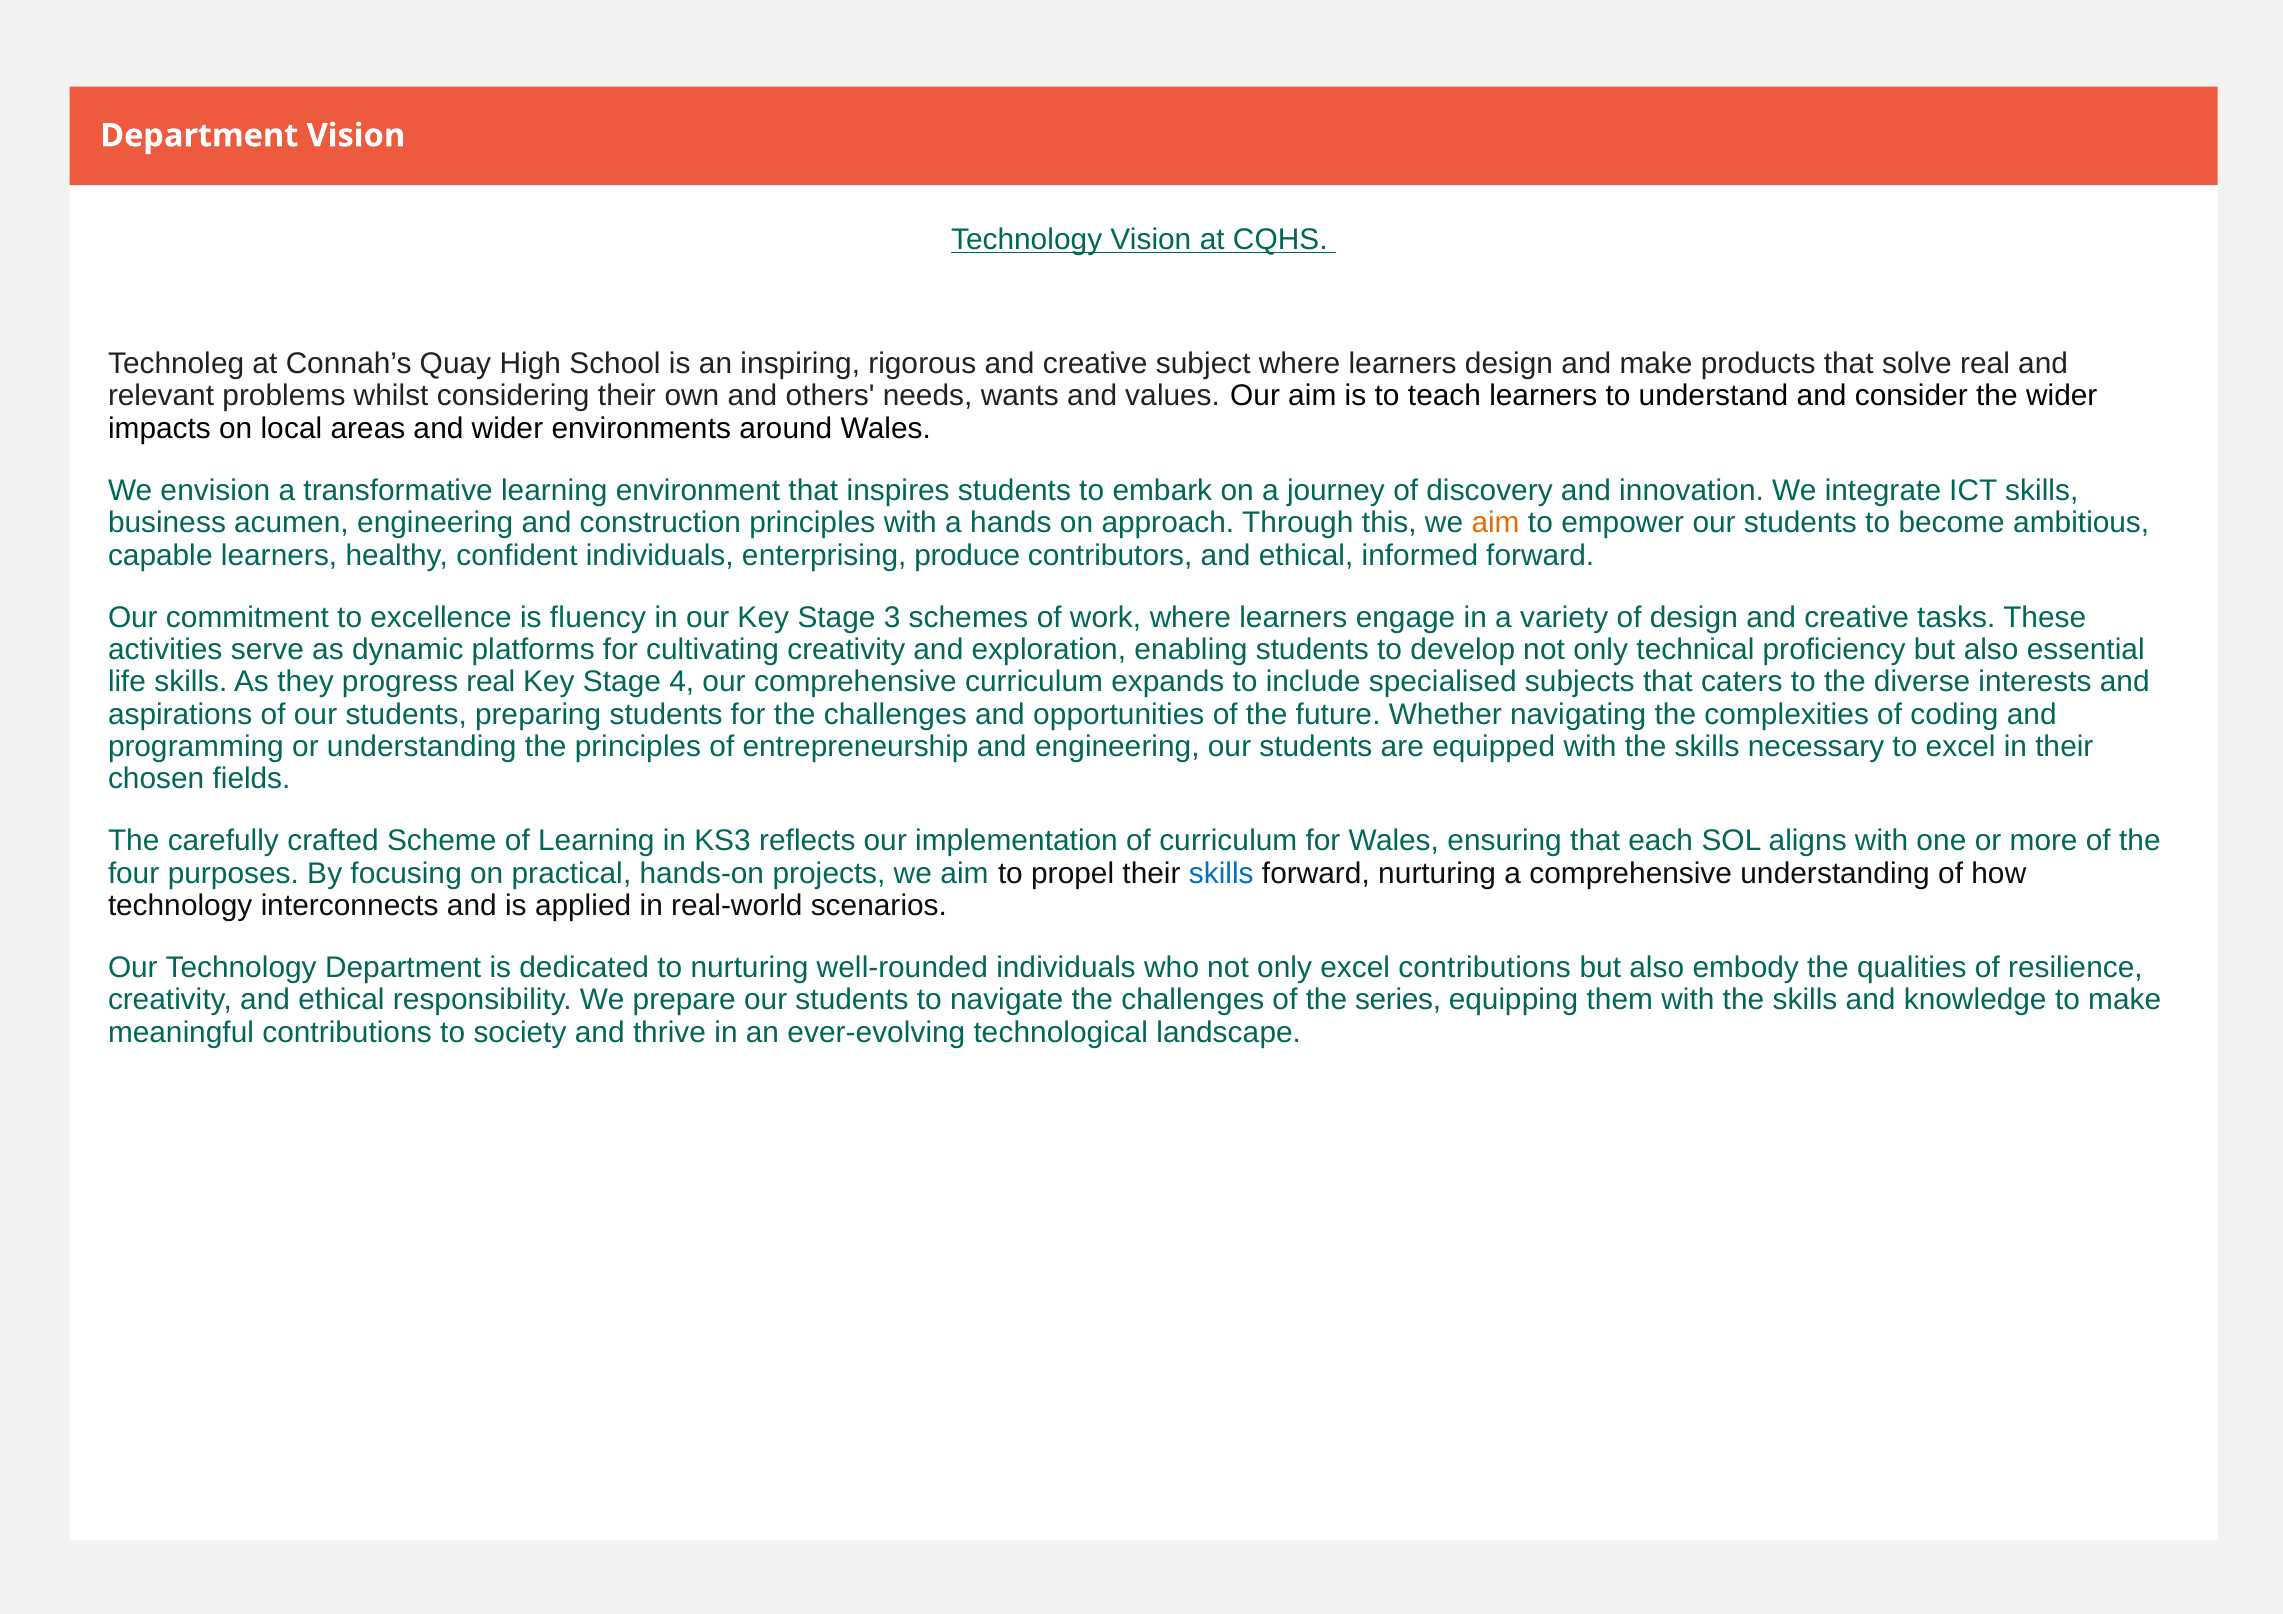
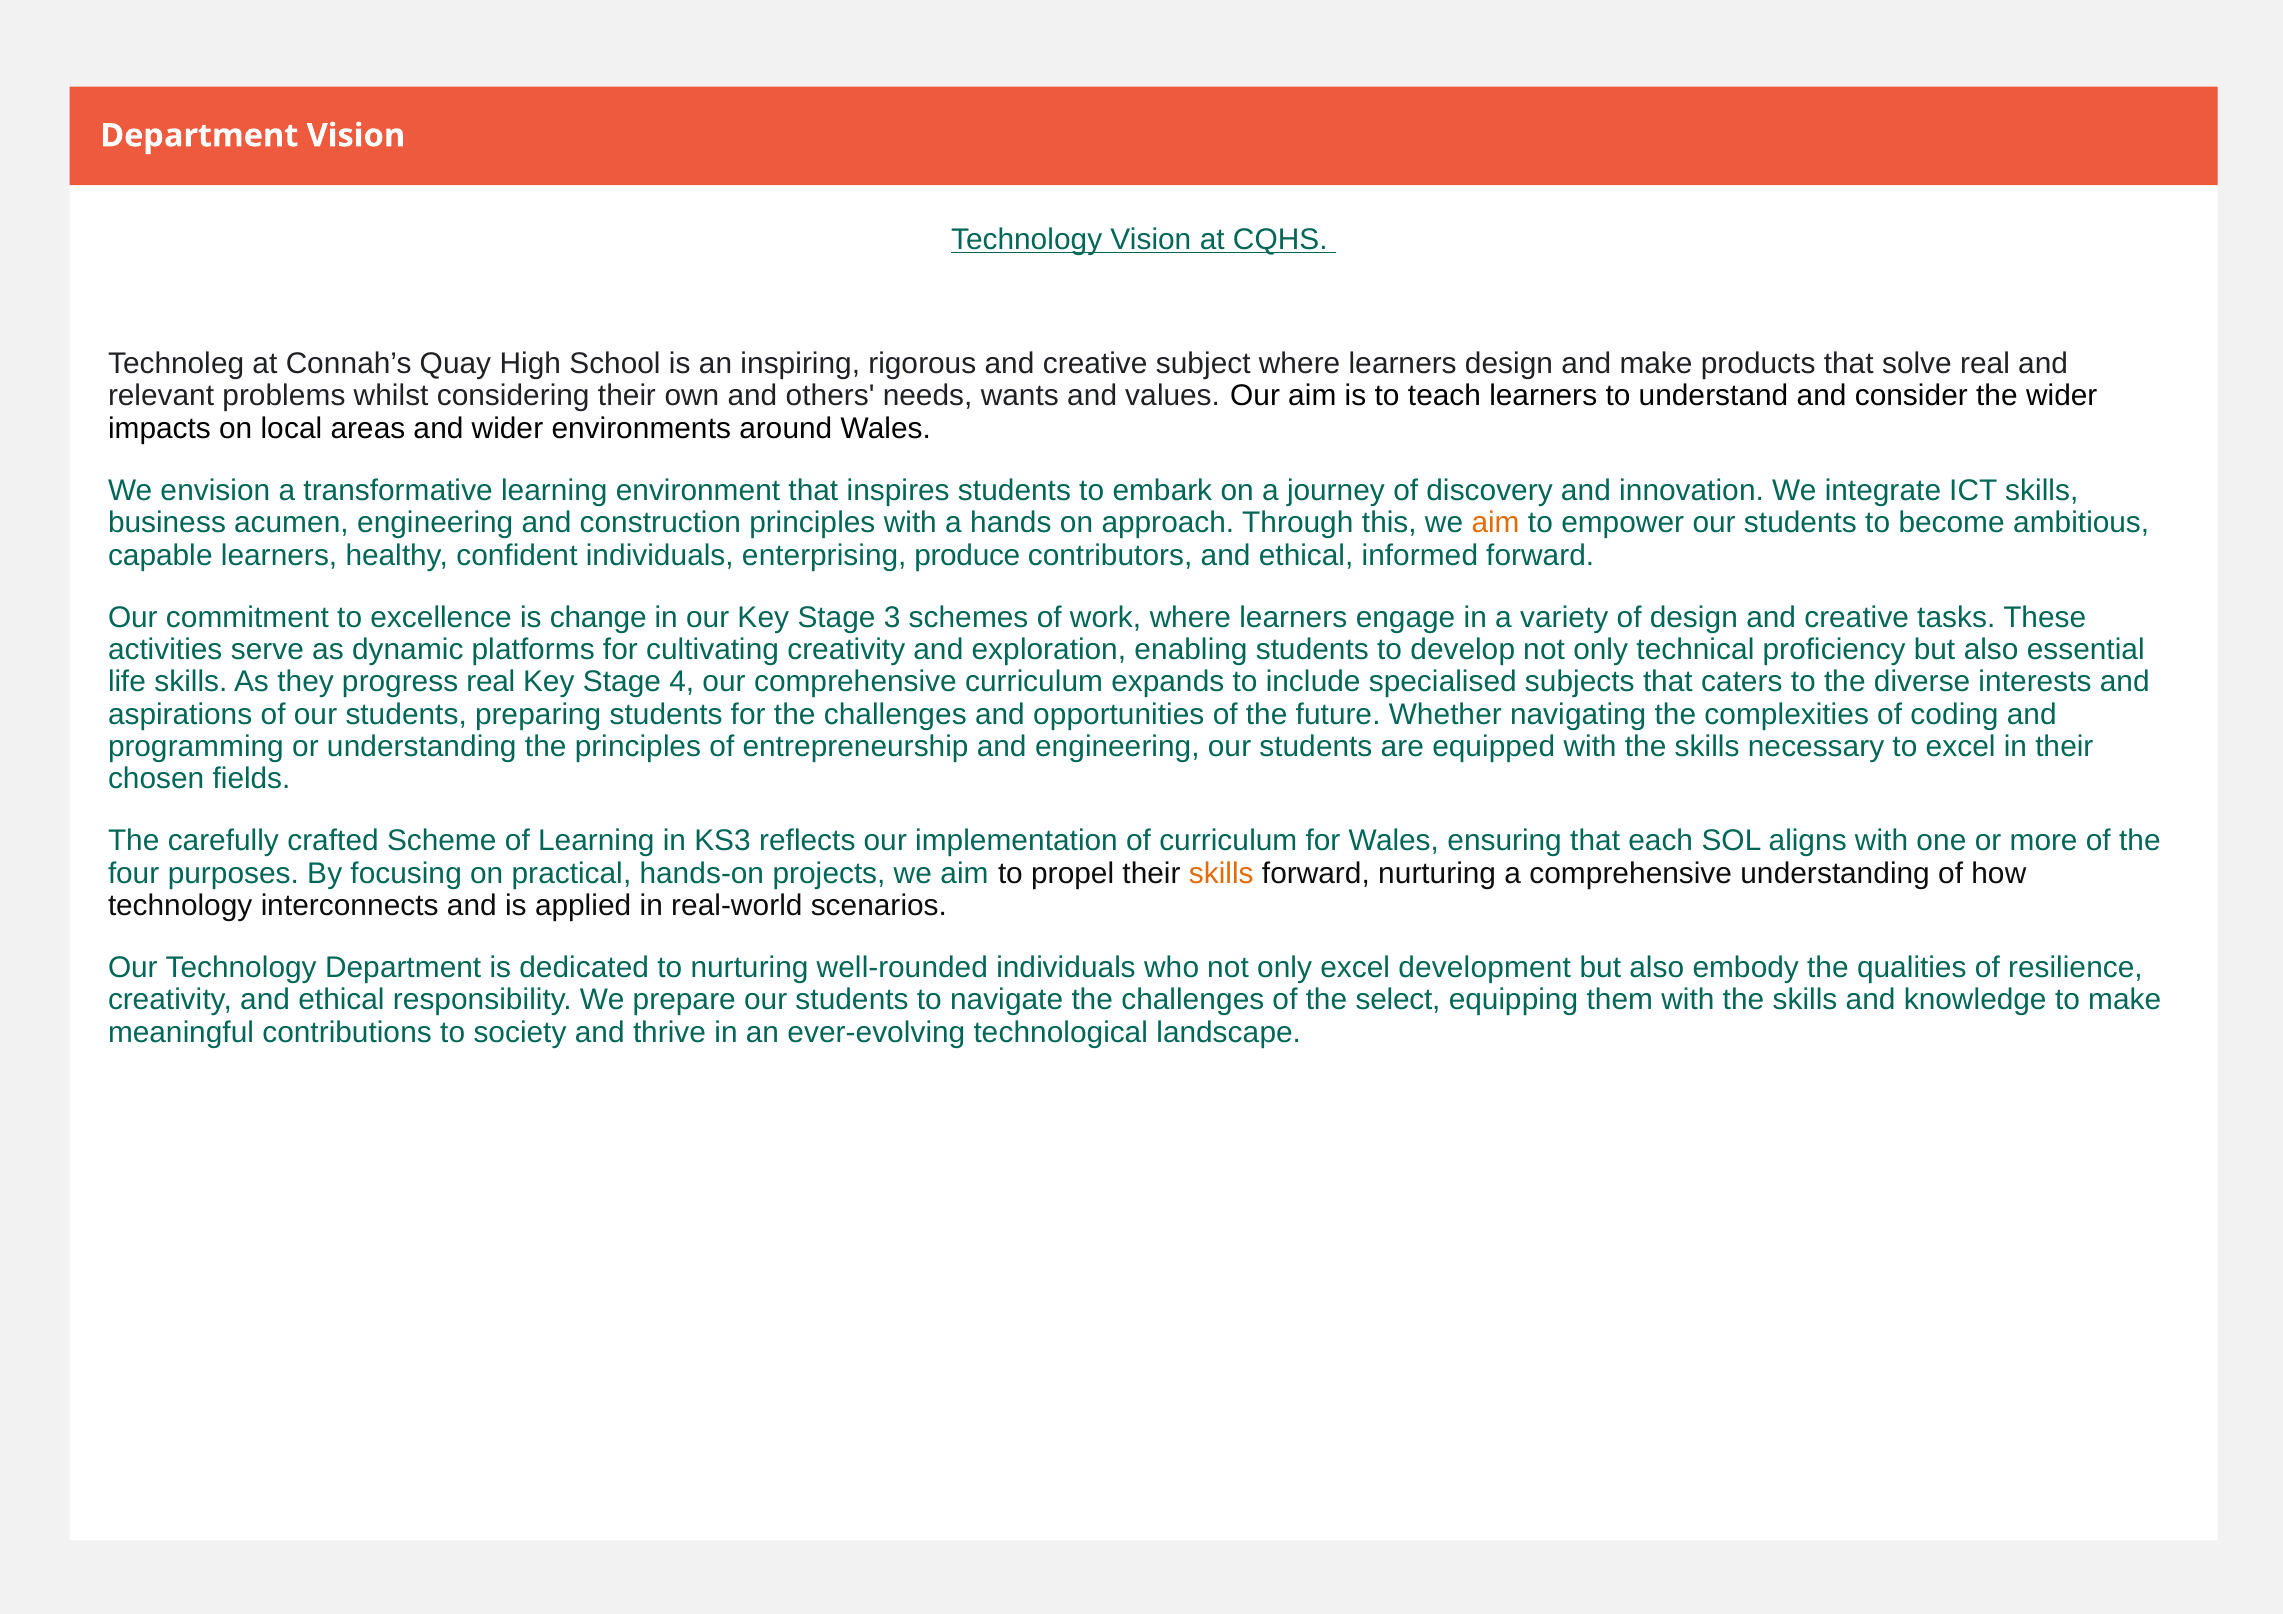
fluency: fluency -> change (598, 617)
skills colour: blue -> orange (1221, 873)
excel contributions: contributions -> development (1485, 968)
series: series -> select (1398, 1000)
